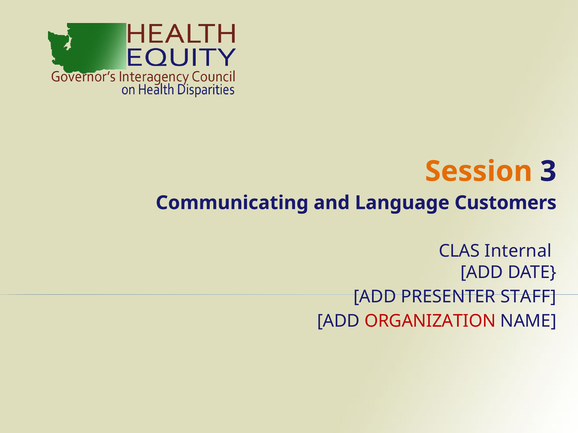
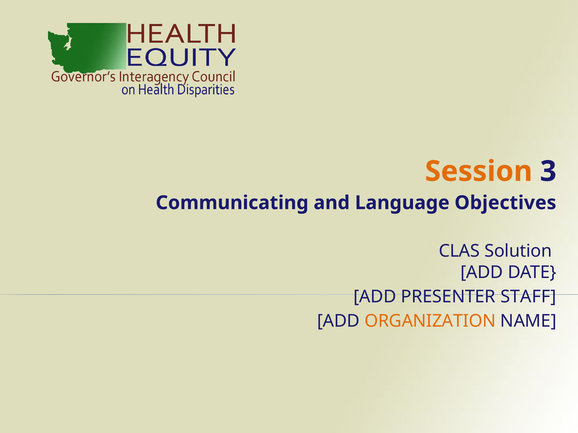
Customers: Customers -> Objectives (505, 203)
Internal: Internal -> Solution (518, 251)
ORGANIZATION colour: red -> orange (430, 321)
